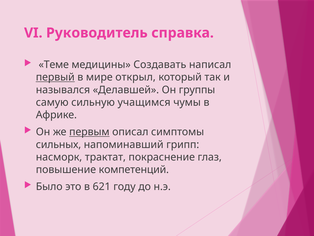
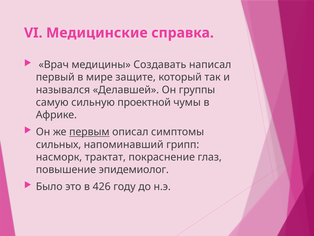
Руководитель: Руководитель -> Медицинские (97, 33)
Теме: Теме -> Врач (54, 65)
первый underline: present -> none (55, 77)
открыл: открыл -> защите (136, 77)
учащимся: учащимся -> проектной (144, 102)
компетенций: компетенций -> эпидемиолог (134, 169)
621: 621 -> 426 (102, 186)
